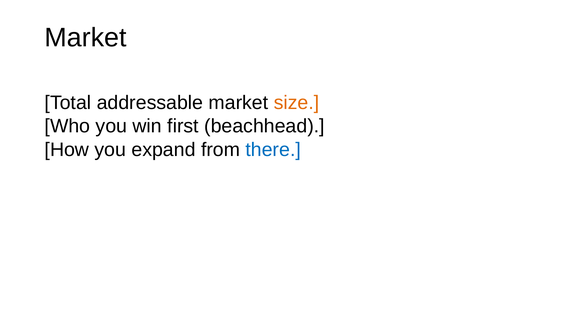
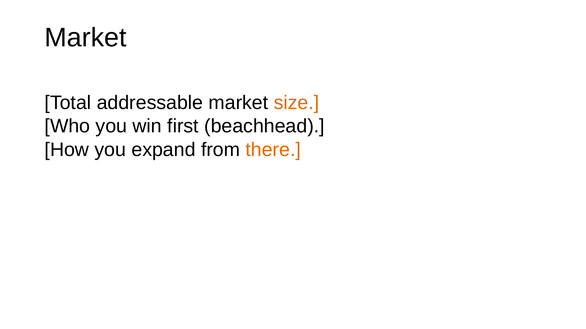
there colour: blue -> orange (273, 150)
